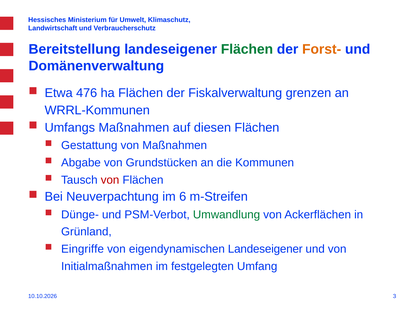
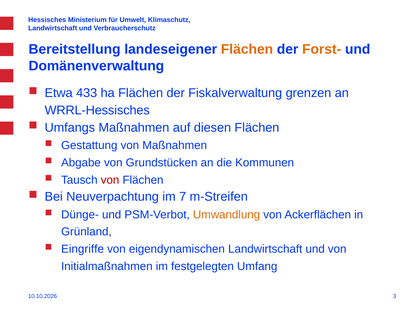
Flächen colour: green -> orange (247, 49)
476: 476 -> 433 (87, 93)
WRRL-Kommunen: WRRL-Kommunen -> WRRL-Hessisches (97, 110)
6: 6 -> 7 (183, 196)
Umwandlung colour: green -> orange (227, 214)
eigendynamischen Landeseigener: Landeseigener -> Landwirtschaft (265, 249)
